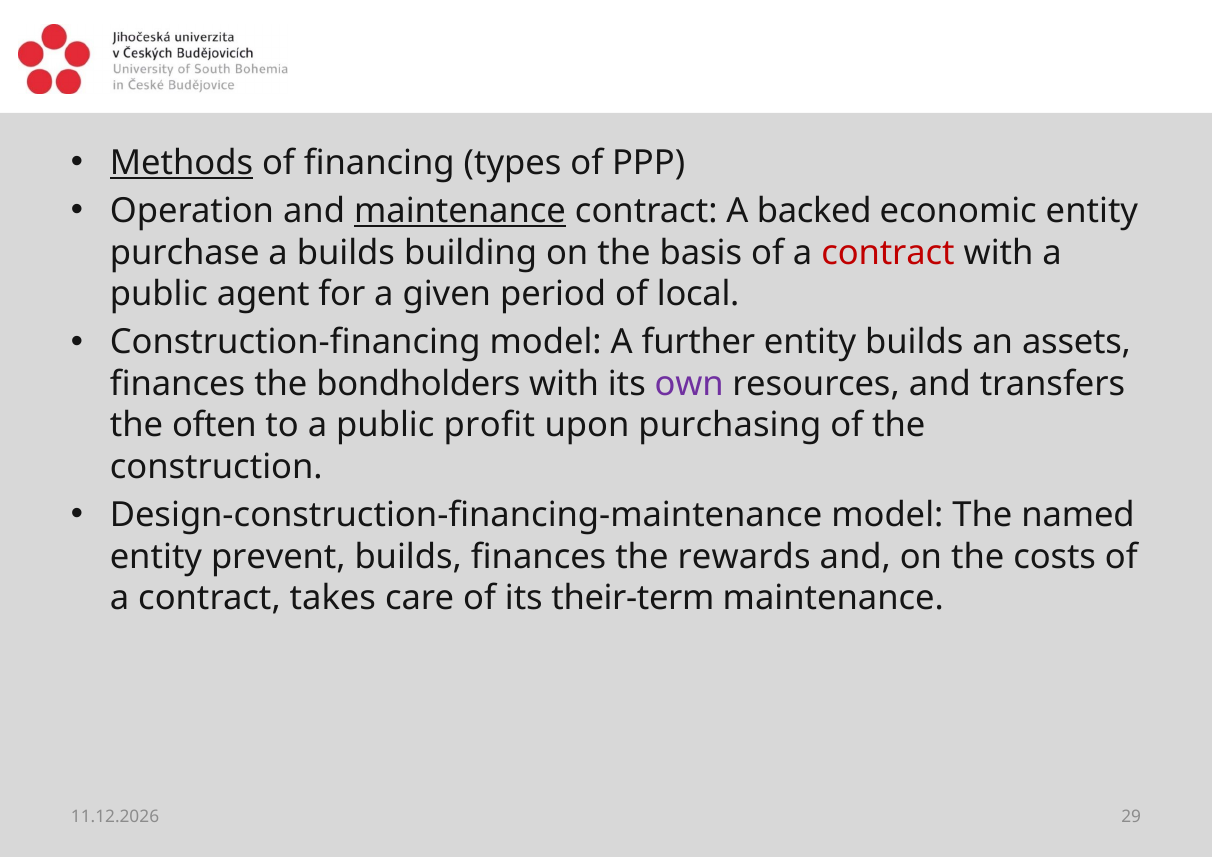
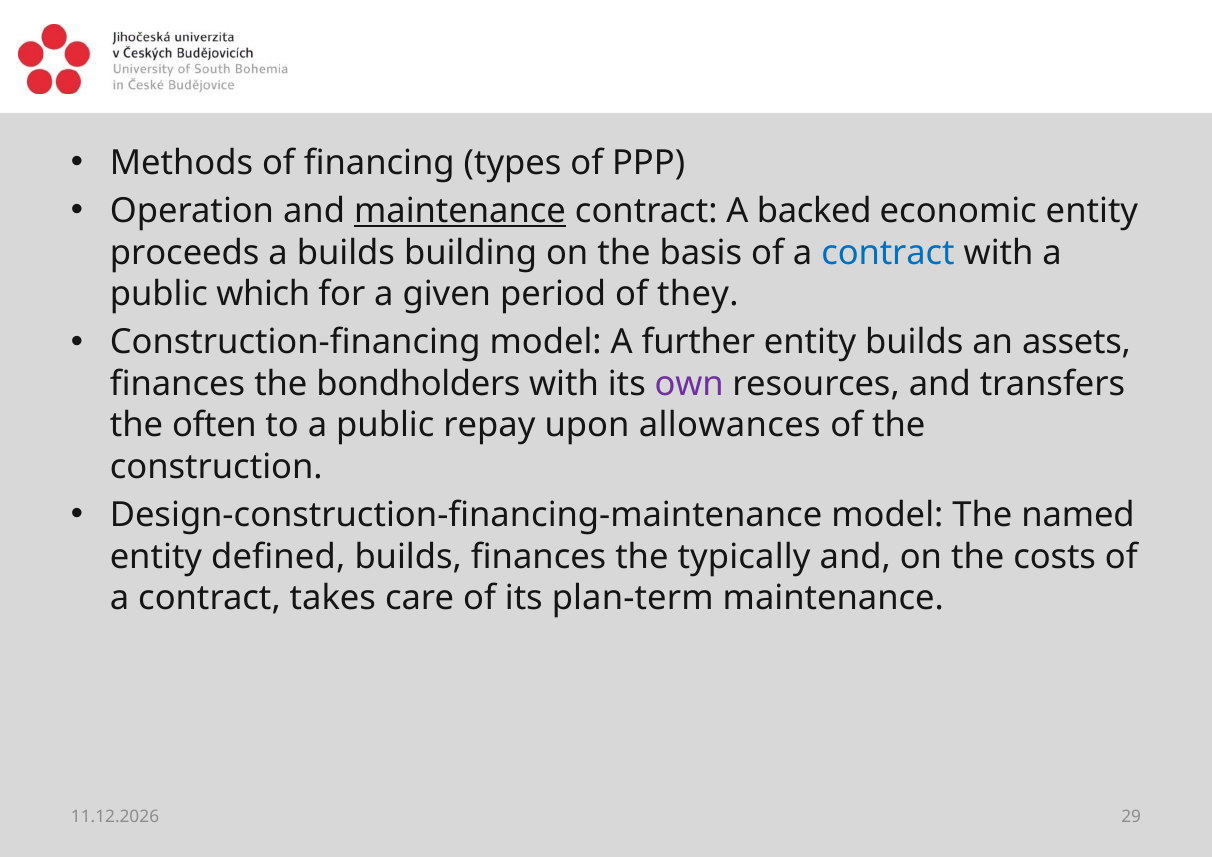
Methods underline: present -> none (182, 163)
purchase: purchase -> proceeds (185, 253)
contract colour: red -> blue (888, 253)
agent: agent -> which (263, 294)
local: local -> they (698, 294)
profit: profit -> repay (489, 425)
purchasing: purchasing -> allowances (730, 425)
prevent: prevent -> defined (278, 557)
rewards: rewards -> typically (744, 557)
their-term: their-term -> plan-term (633, 598)
